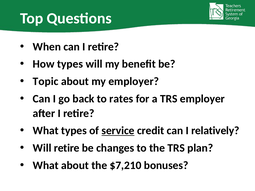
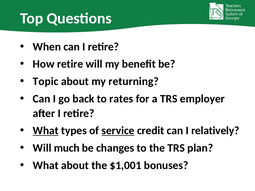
How types: types -> retire (70, 64)
my employer: employer -> returning (134, 82)
What underline: none -> present (46, 131)
Will retire: retire -> much (67, 148)
$7,210: $7,210 -> $1,001 (126, 166)
